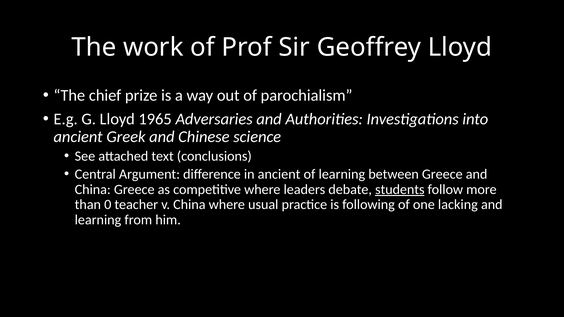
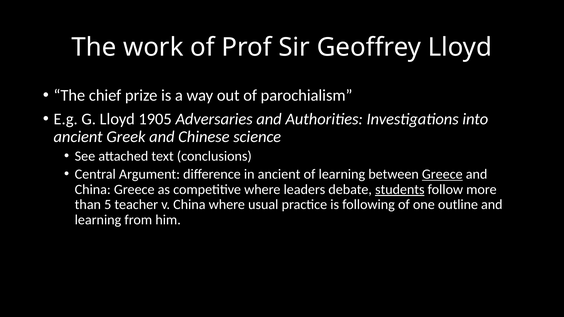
1965: 1965 -> 1905 (155, 119)
Greece underline: none -> present (442, 174)
0: 0 -> 5 (108, 205)
lacking: lacking -> outline (458, 205)
